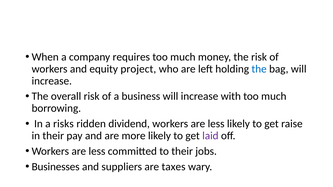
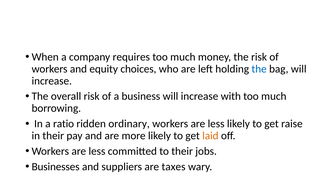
project: project -> choices (138, 69)
risks: risks -> ratio (64, 124)
dividend: dividend -> ordinary (129, 124)
laid colour: purple -> orange (210, 136)
